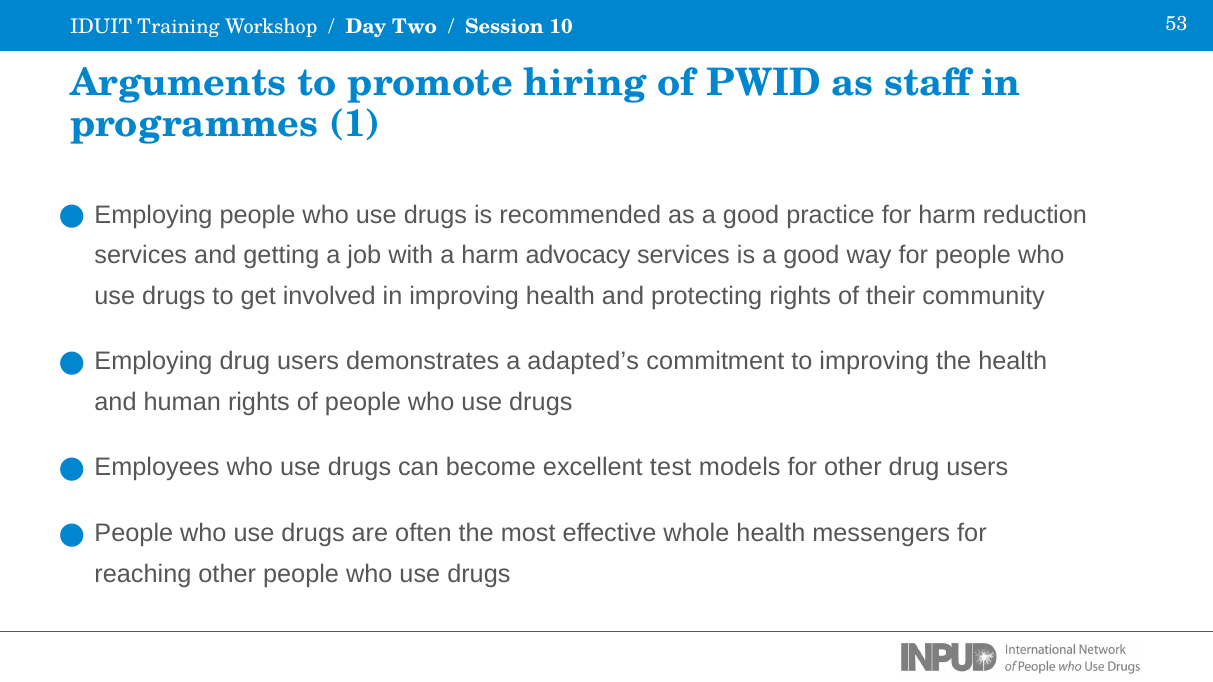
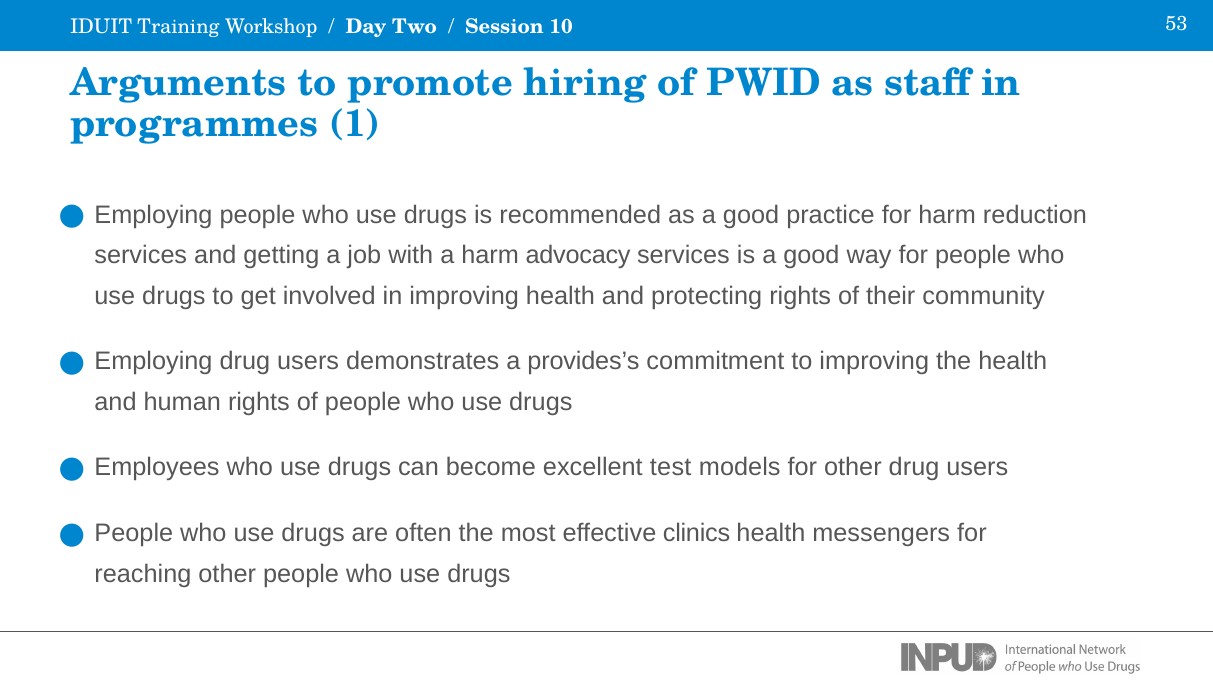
adapted’s: adapted’s -> provides’s (583, 362)
whole: whole -> clinics (697, 534)
